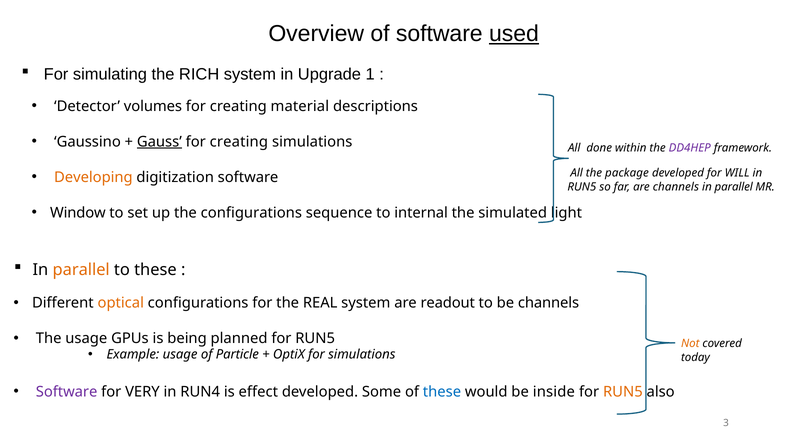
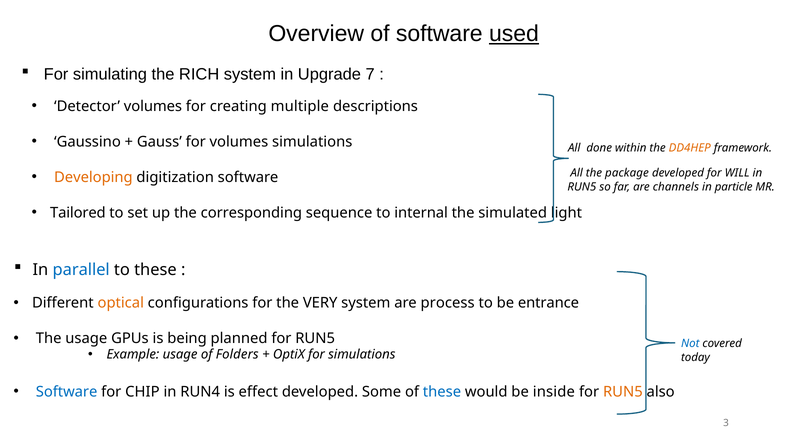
1: 1 -> 7 (370, 75)
material: material -> multiple (300, 106)
Gauss underline: present -> none (159, 142)
creating: creating -> volumes (239, 142)
DD4HEP colour: purple -> orange (690, 148)
parallel: parallel -> particle (734, 187)
Window: Window -> Tailored (78, 213)
the configurations: configurations -> corresponding (251, 213)
parallel colour: orange -> blue (81, 270)
REAL: REAL -> VERY (320, 303)
readout: readout -> process (448, 303)
be channels: channels -> entrance (548, 303)
Not colour: orange -> blue (690, 343)
Particle: Particle -> Folders (237, 354)
Software colour: purple -> blue (67, 392)
VERY: VERY -> CHIP (142, 392)
